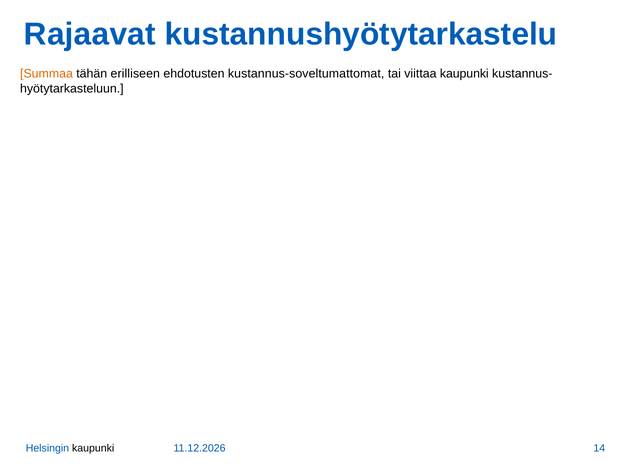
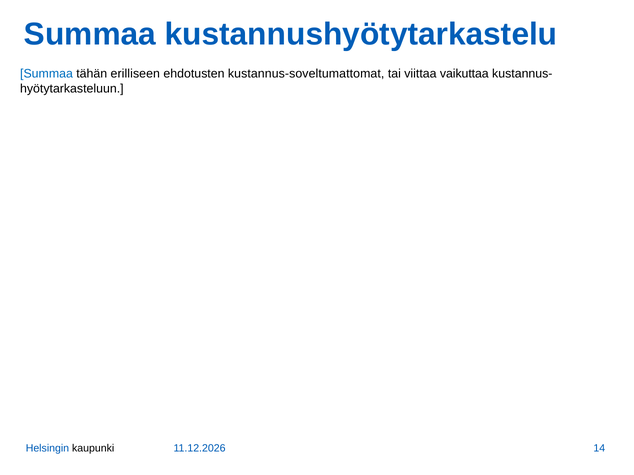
Rajaavat: Rajaavat -> Summaa (90, 34)
Summaa colour: orange -> blue (46, 74)
viittaa kaupunki: kaupunki -> vaikuttaa (464, 74)
